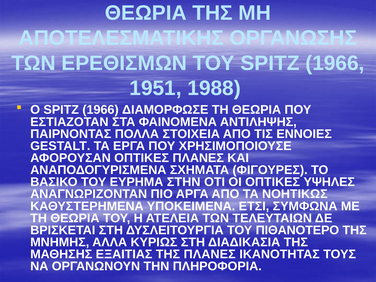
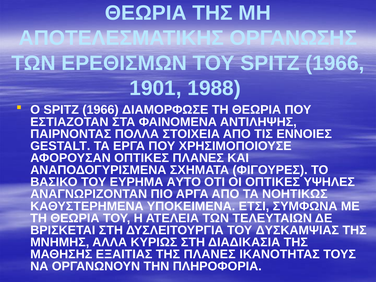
1951: 1951 -> 1901 (156, 88)
ΣΤΗΝ: ΣΤΗΝ -> ΑΥΤΟ (184, 182)
ΠΙΘΑΝΟΤΕΡΟ: ΠΙΘΑΝΟΤΕΡΟ -> ΔΥΣΚΑΜΨΙΑΣ (297, 230)
